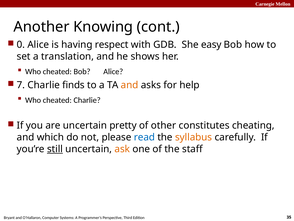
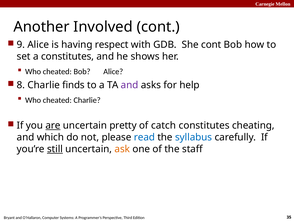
Knowing: Knowing -> Involved (103, 27)
0: 0 -> 9 (21, 45)
She easy: easy -> cont (211, 45)
a translation: translation -> constitutes (68, 56)
7: 7 -> 8 (21, 85)
and colour: orange -> purple (130, 85)
are underline: none -> present (53, 125)
other: other -> catch (163, 125)
syllabus colour: orange -> blue (194, 137)
